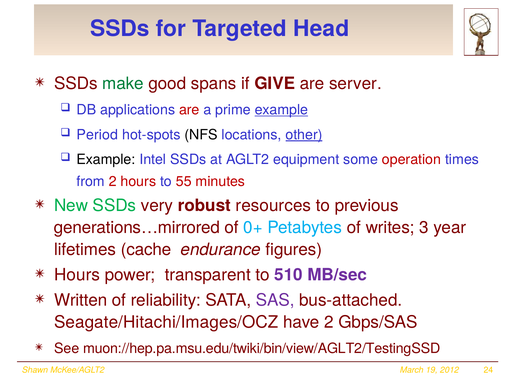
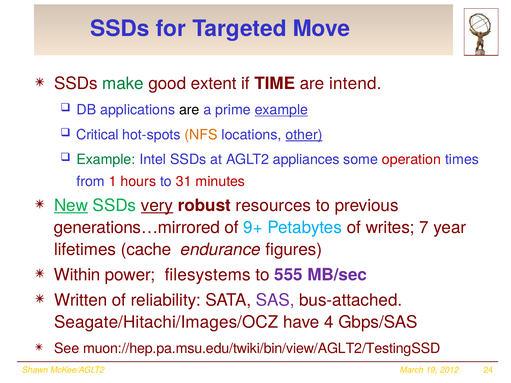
Head: Head -> Move (321, 29)
spans: spans -> extent (214, 84)
GIVE: GIVE -> TIME (275, 84)
server: server -> intend (355, 84)
are colour: red -> black (189, 110)
Period: Period -> Critical (97, 135)
NFS colour: black -> orange (201, 135)
Example colour: black -> green (106, 160)
equipment: equipment -> appliances (306, 160)
from 2: 2 -> 1 (113, 182)
55: 55 -> 31 (184, 182)
New underline: none -> present (71, 206)
very underline: none -> present (157, 206)
0+: 0+ -> 9+ (253, 228)
3: 3 -> 7 (424, 228)
Hours: Hours -> Within (77, 275)
transparent: transparent -> filesystems (208, 275)
510: 510 -> 555 (289, 275)
have 2: 2 -> 4 (329, 322)
